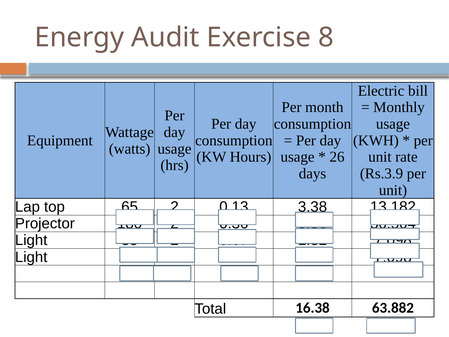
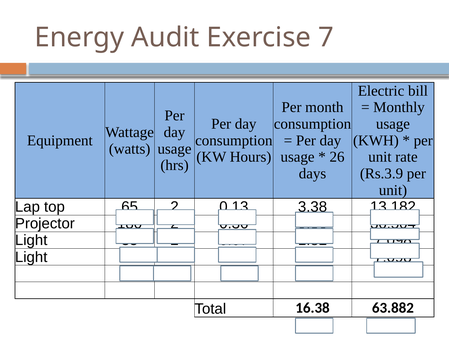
8: 8 -> 7 (326, 37)
